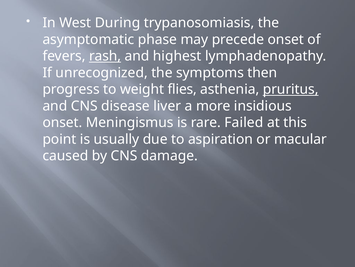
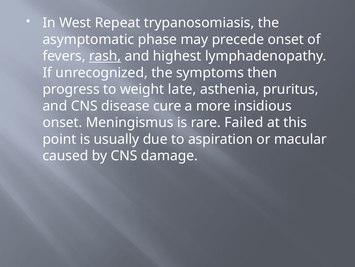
During: During -> Repeat (118, 23)
flies: flies -> late (182, 89)
pruritus underline: present -> none (291, 89)
liver: liver -> cure (167, 106)
